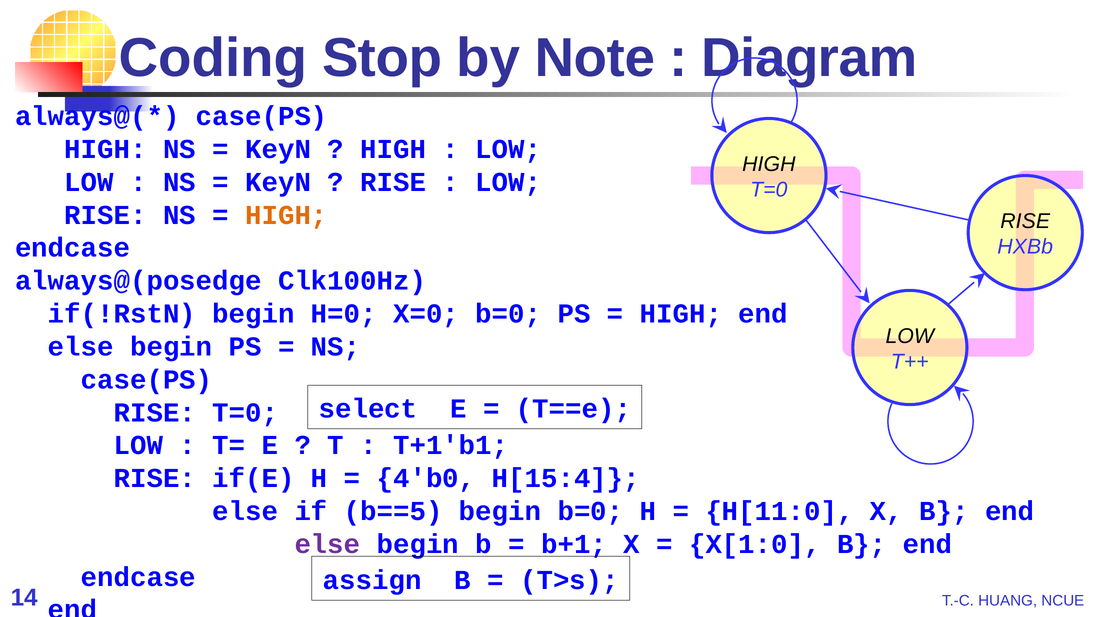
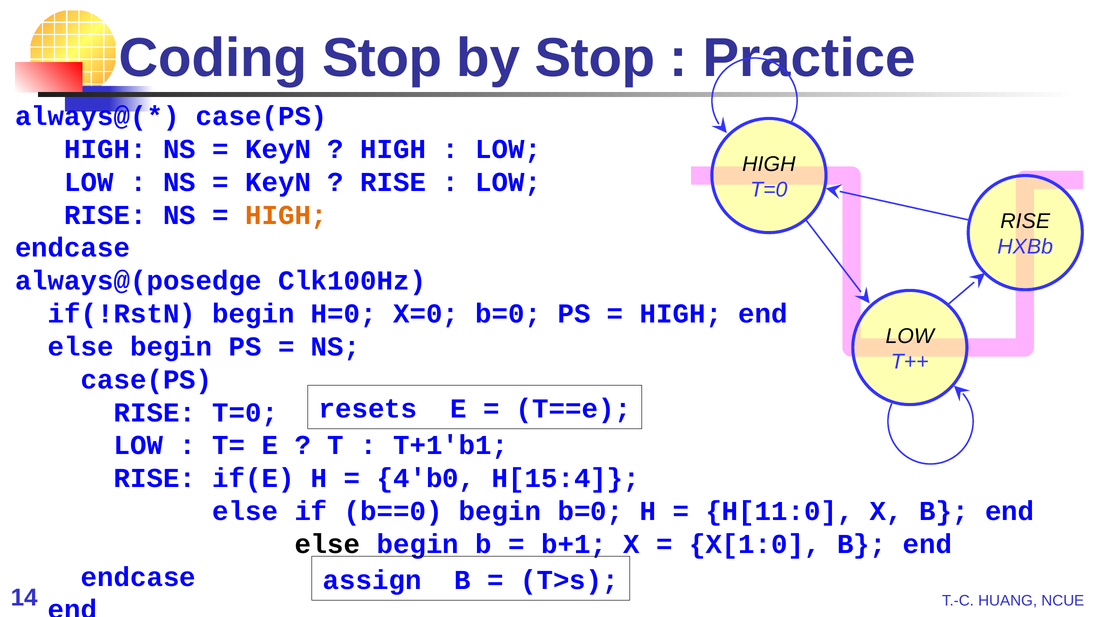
by Note: Note -> Stop (595, 58)
Diagram: Diagram -> Practice (809, 58)
select: select -> resets (368, 409)
b==5: b==5 -> b==0 (393, 511)
else colour: purple -> black (327, 544)
